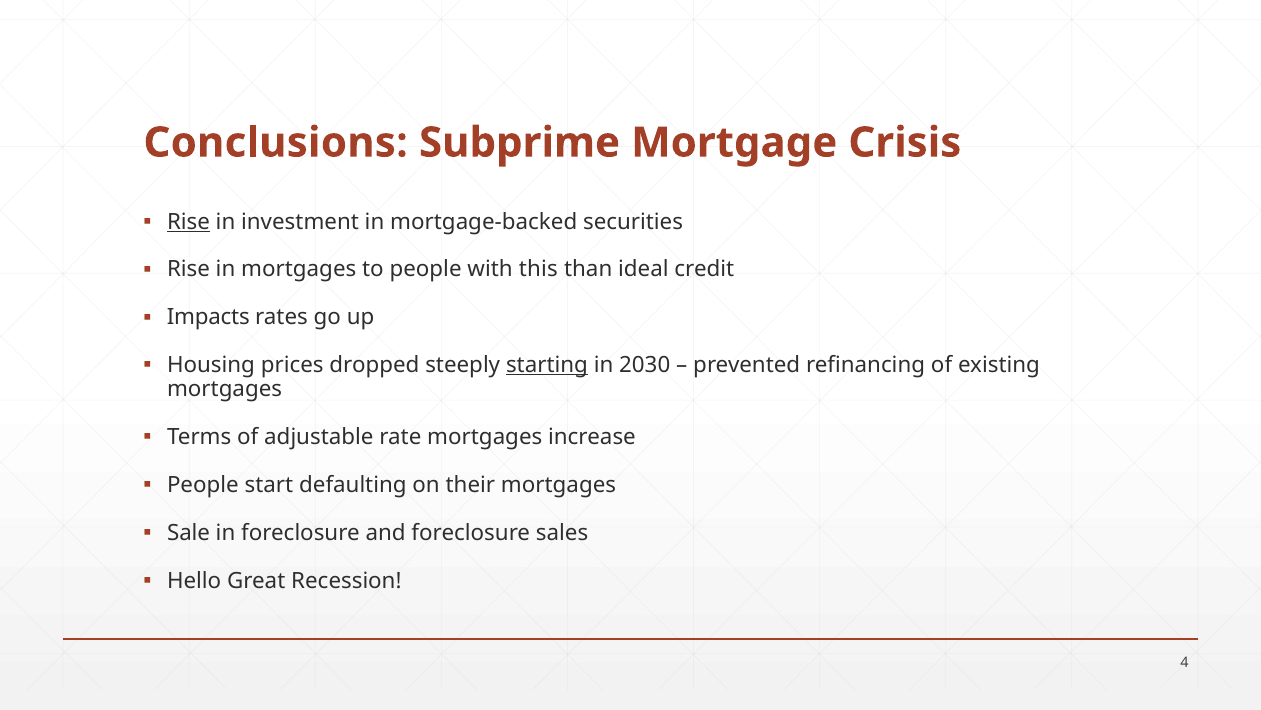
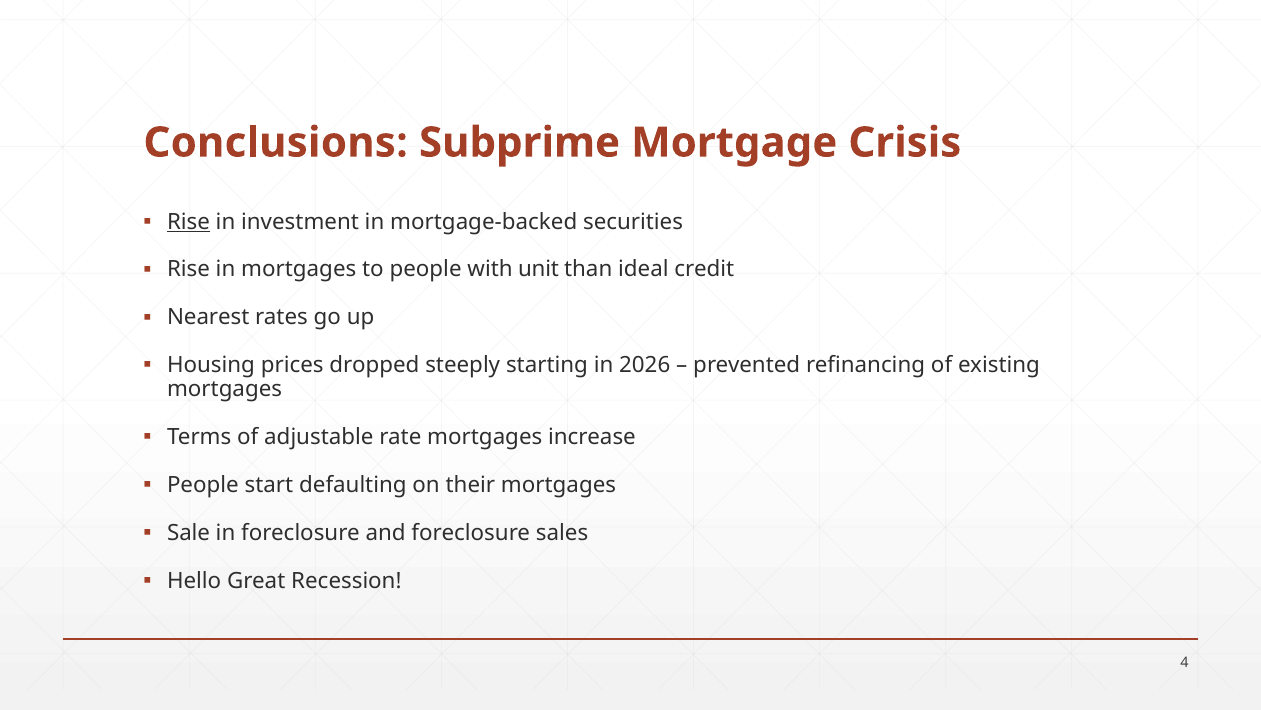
this: this -> unit (538, 269)
Impacts: Impacts -> Nearest (208, 317)
starting underline: present -> none (547, 365)
2030: 2030 -> 2026 (645, 365)
